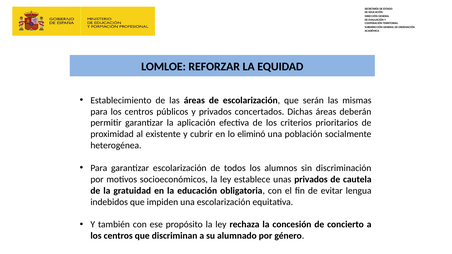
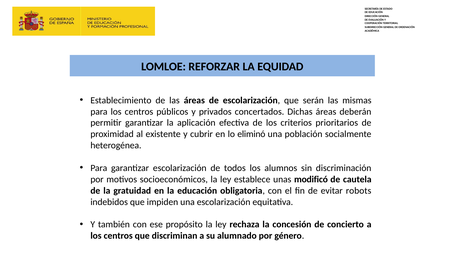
unas privados: privados -> modificó (311, 180)
lengua: lengua -> robots (359, 191)
